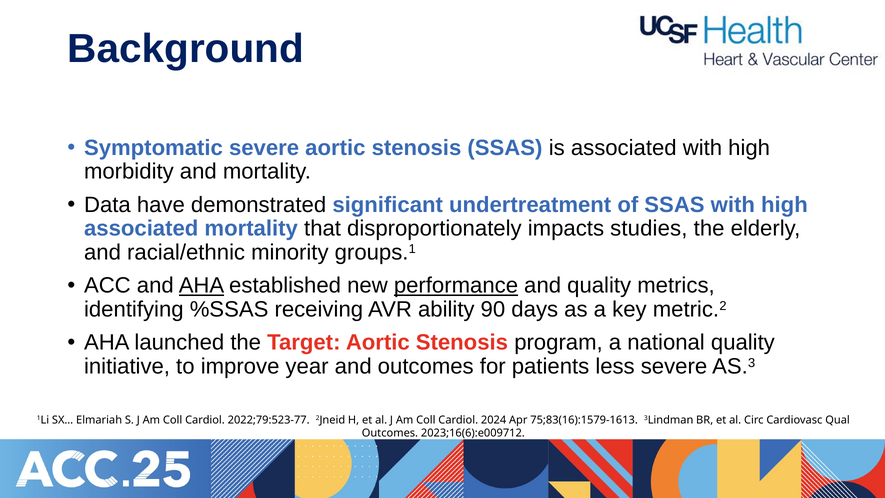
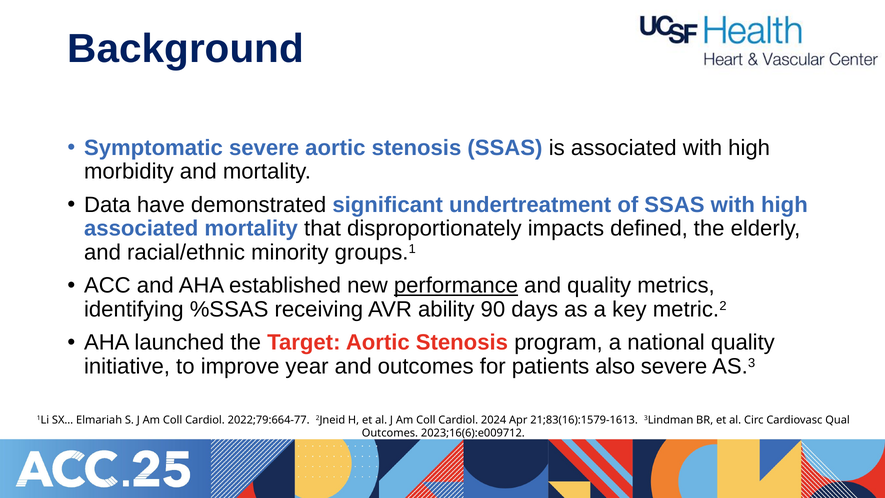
studies: studies -> defined (649, 229)
AHA underline: present -> none (201, 286)
less: less -> also (615, 366)
2022;79:523-77: 2022;79:523-77 -> 2022;79:664-77 (269, 420)
75;83(16):1579-1613: 75;83(16):1579-1613 -> 21;83(16):1579-1613 (584, 420)
